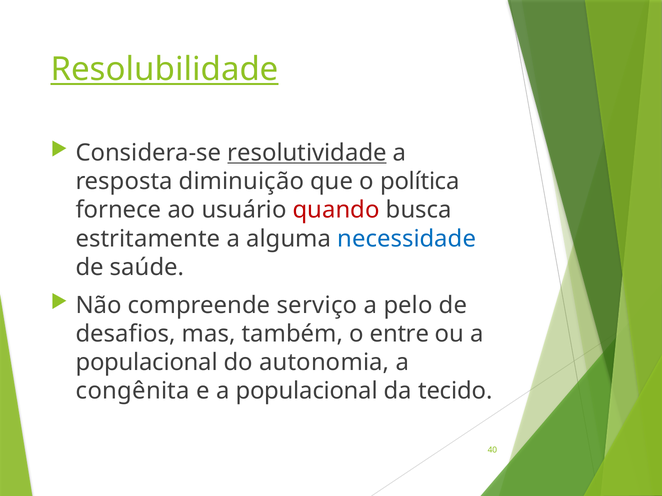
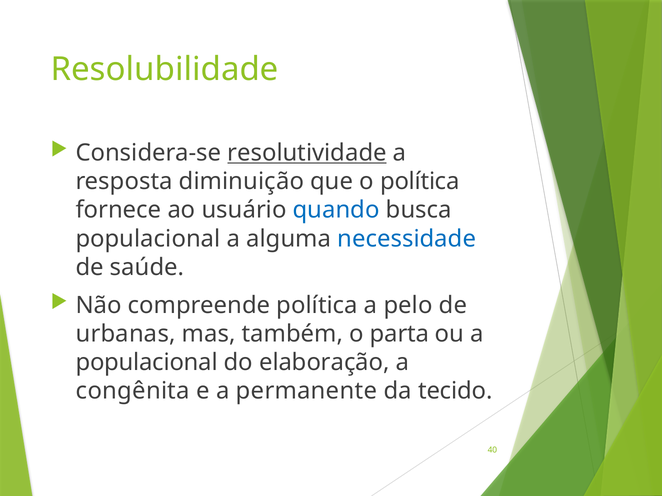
Resolubilidade underline: present -> none (165, 70)
quando colour: red -> blue (336, 210)
estritamente: estritamente -> populacional (148, 239)
compreende serviço: serviço -> política (317, 305)
desafios: desafios -> urbanas (126, 334)
entre: entre -> parta (399, 334)
autonomia: autonomia -> elaboração (324, 363)
e a populacional: populacional -> permanente (307, 391)
